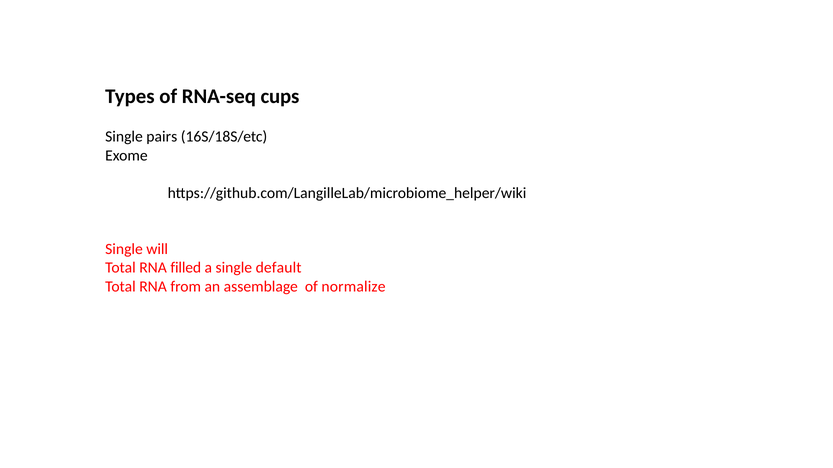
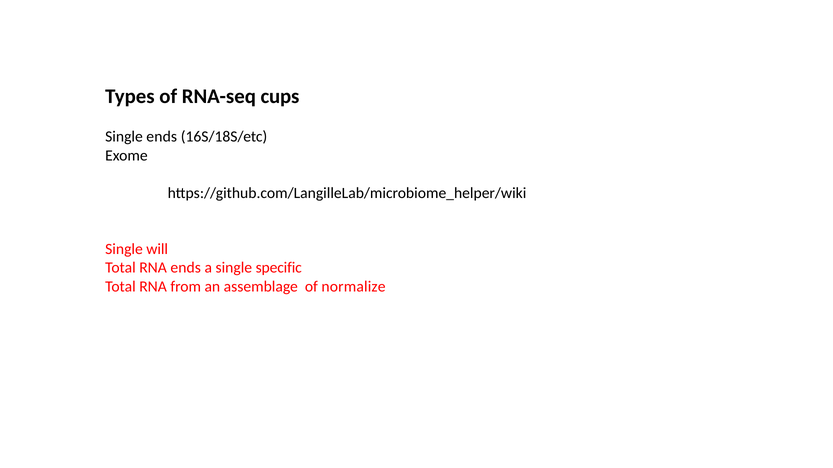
Single pairs: pairs -> ends (162, 137)
RNA filled: filled -> ends (186, 268)
default: default -> specific (279, 268)
